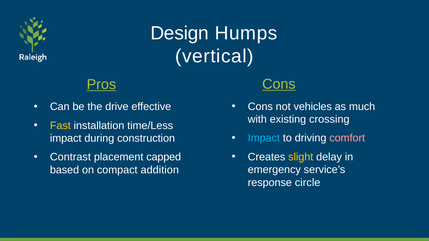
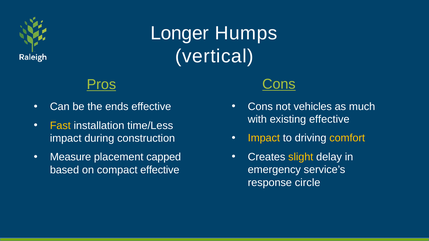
Design: Design -> Longer (180, 33)
drive: drive -> ends (117, 107)
existing crossing: crossing -> effective (329, 120)
Impact colour: light blue -> yellow (264, 138)
comfort colour: pink -> yellow (347, 138)
Contrast: Contrast -> Measure (70, 157)
compact addition: addition -> effective (160, 170)
